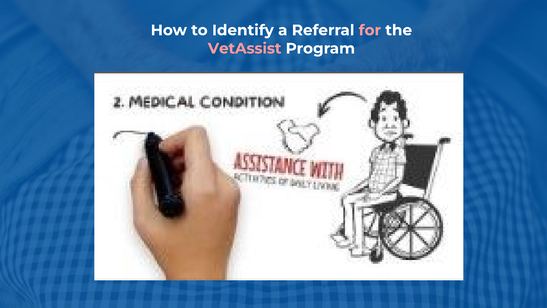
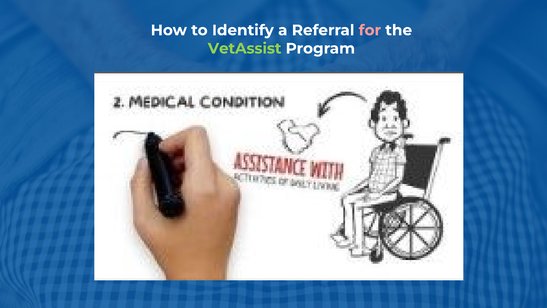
VetAssist colour: pink -> light green (245, 48)
